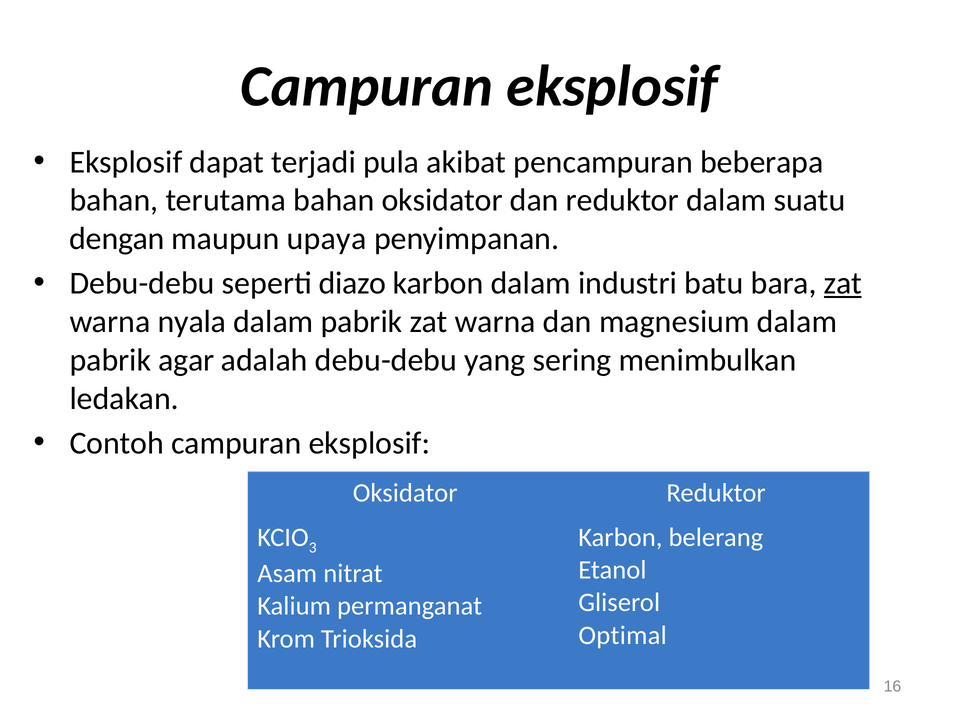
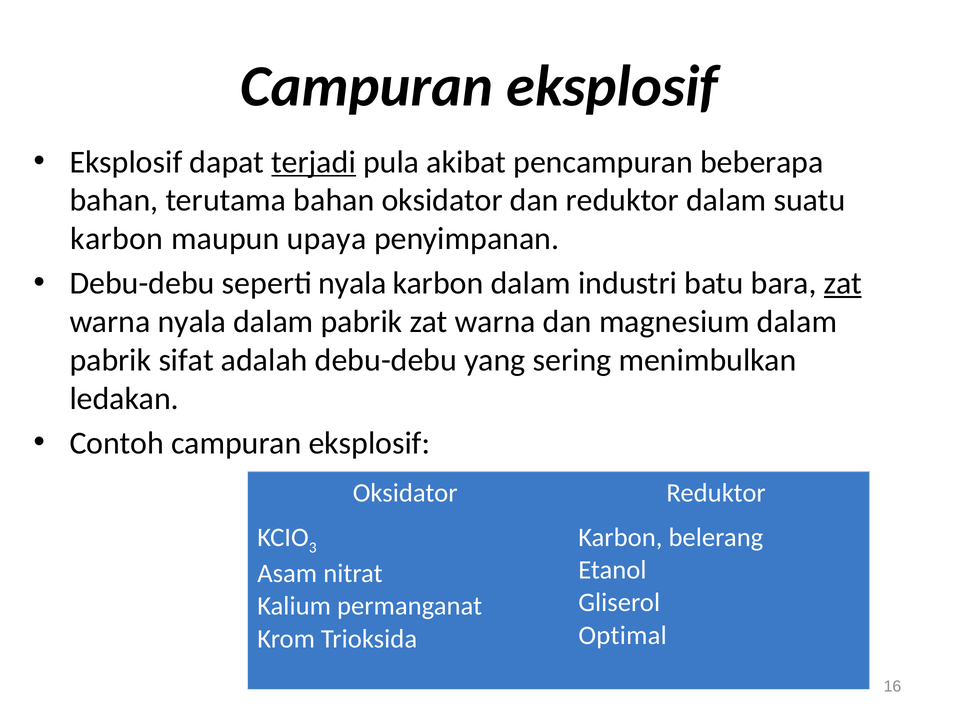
terjadi underline: none -> present (314, 162)
dengan: dengan -> karbon (117, 239)
seperti diazo: diazo -> nyala (352, 284)
agar: agar -> sifat (186, 360)
